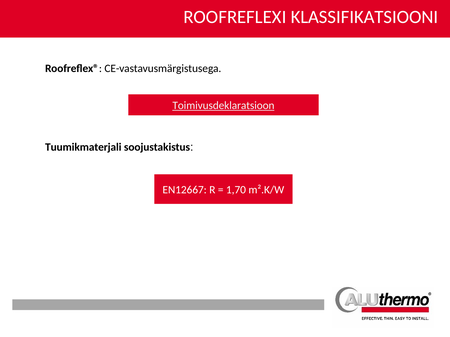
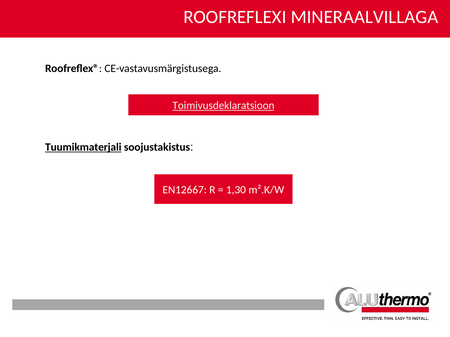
KLASSIFIKATSIOONI: KLASSIFIKATSIOONI -> MINERAALVILLAGA (364, 17)
Tuumikmaterjali underline: none -> present (83, 147)
1,70: 1,70 -> 1,30 (236, 190)
